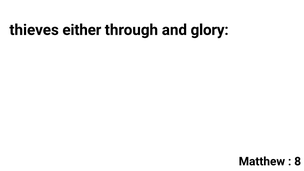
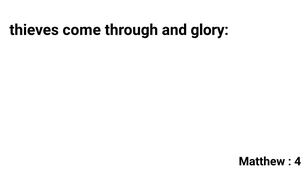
either: either -> come (82, 30)
8: 8 -> 4 (298, 161)
